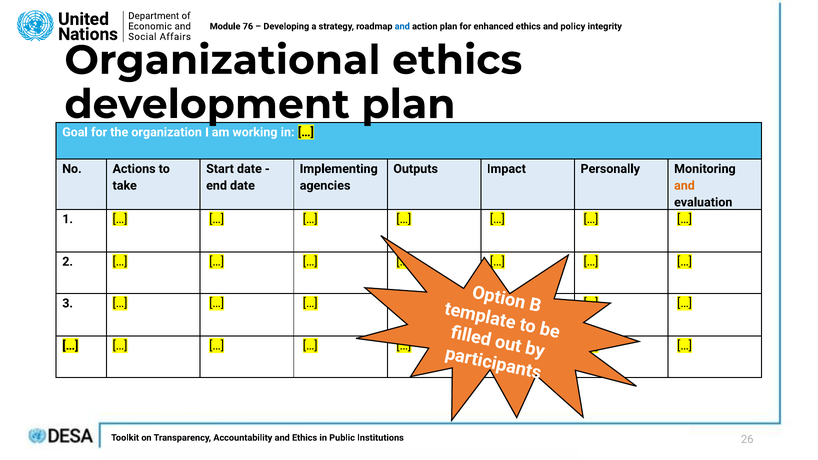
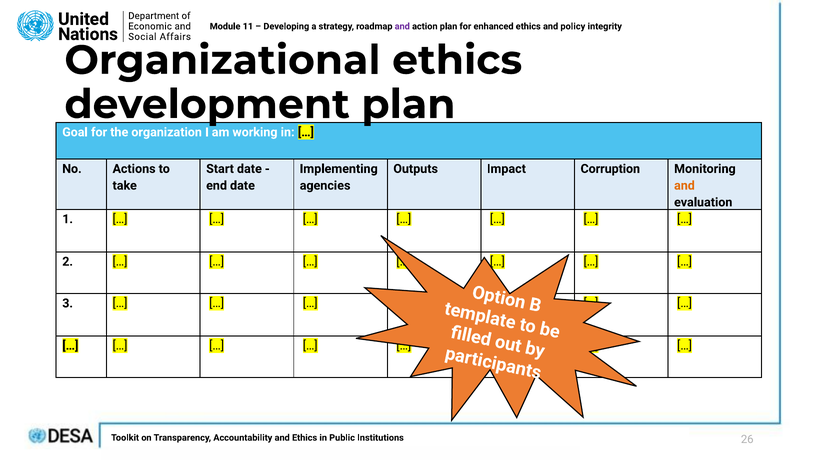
76: 76 -> 11 (248, 26)
and colour: blue -> purple (402, 26)
Personally: Personally -> Corruption (610, 169)
